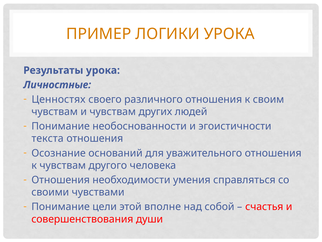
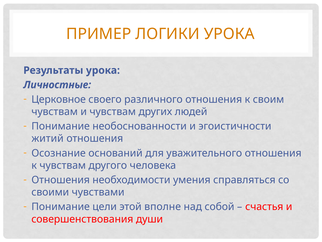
Ценностях: Ценностях -> Церковное (59, 99)
текста: текста -> житий (48, 138)
